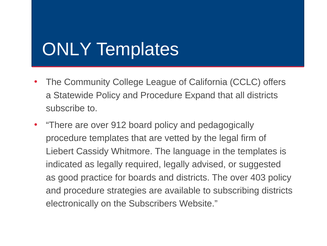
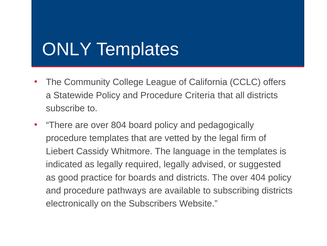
Expand: Expand -> Criteria (200, 95)
912: 912 -> 804 (119, 125)
403: 403 -> 404 (258, 177)
strategies: strategies -> pathways (127, 190)
